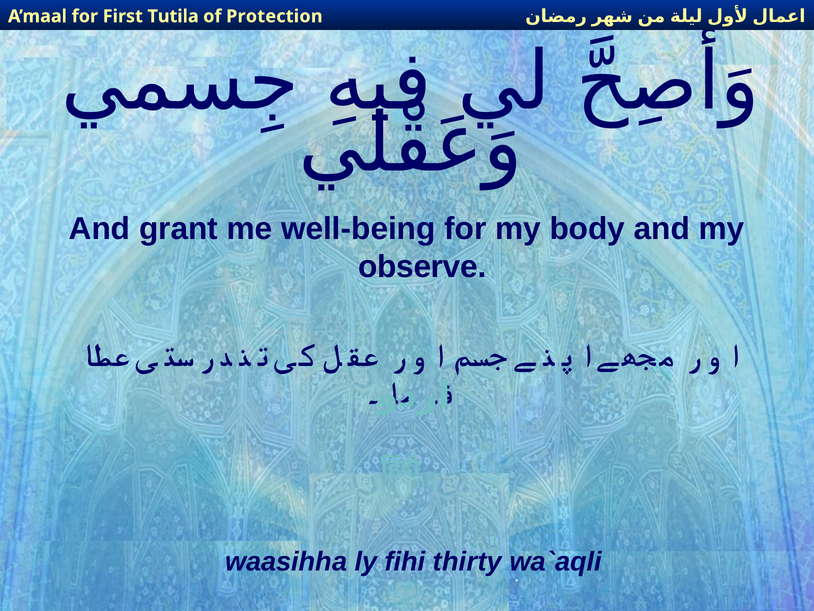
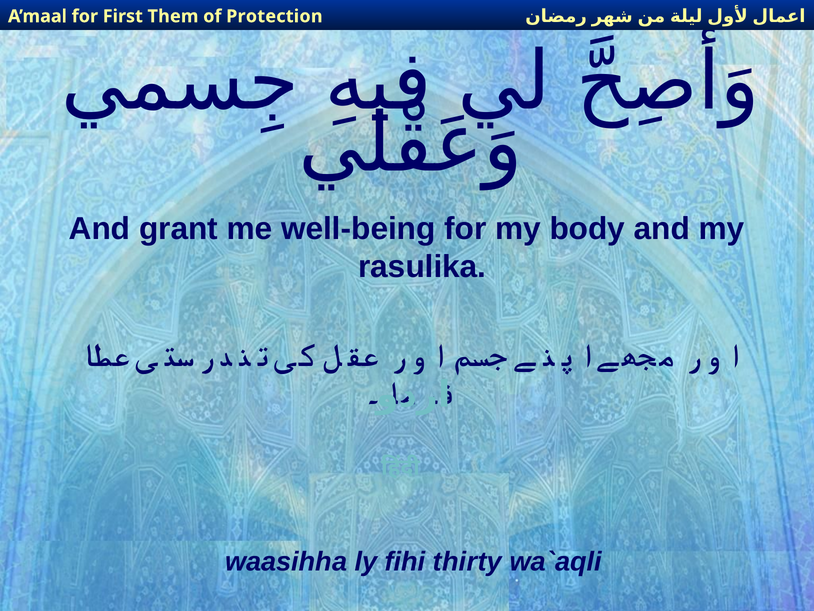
Tutila: Tutila -> Them (173, 16)
observe: observe -> rasulika (422, 267)
